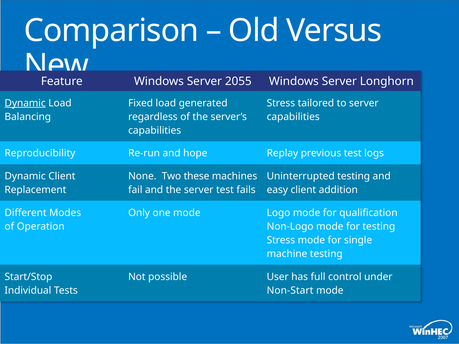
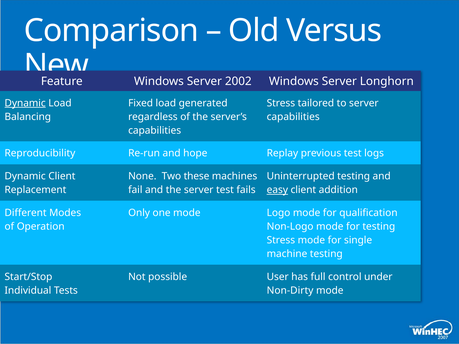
2055: 2055 -> 2002 (238, 82)
easy underline: none -> present (277, 190)
Non-Start: Non-Start -> Non-Dirty (290, 291)
